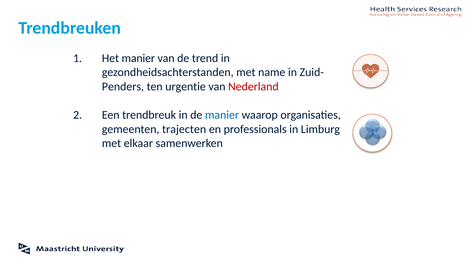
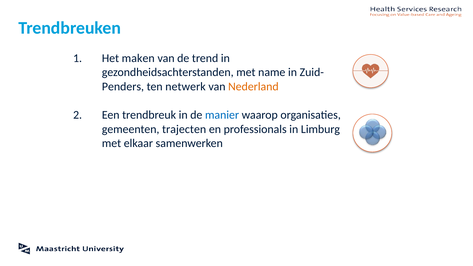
Het manier: manier -> maken (138, 58)
urgentie: urgentie -> netwerk (185, 87)
Nederland colour: red -> orange (253, 87)
